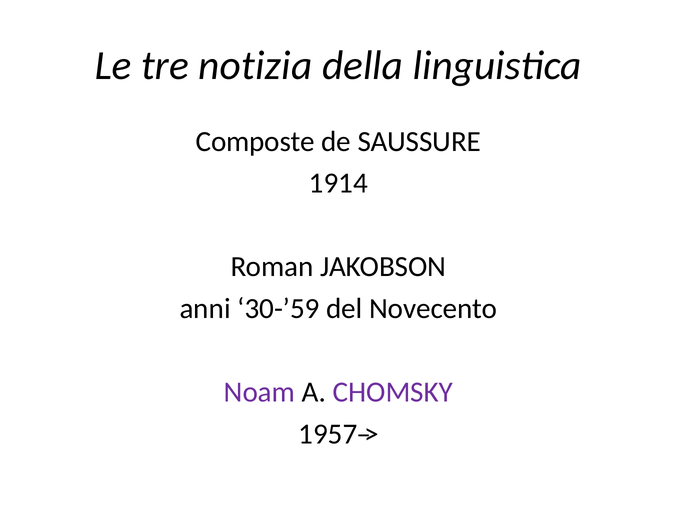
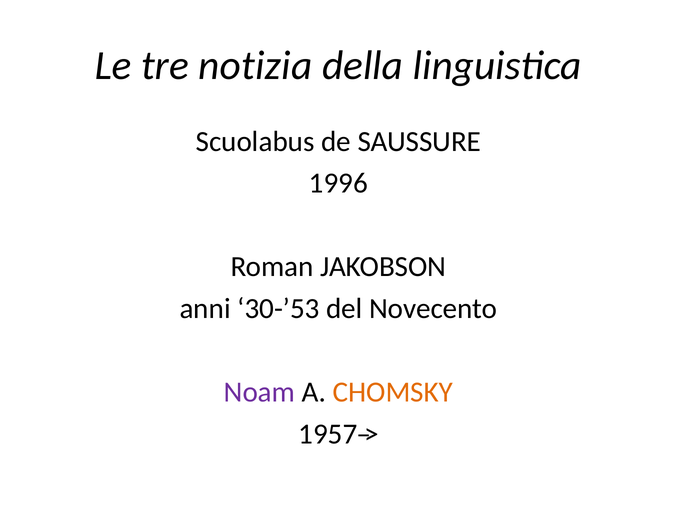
Composte: Composte -> Scuolabus (255, 141)
1914: 1914 -> 1996 (338, 183)
30-’59: 30-’59 -> 30-’53 (278, 308)
CHOMSKY colour: purple -> orange (393, 392)
